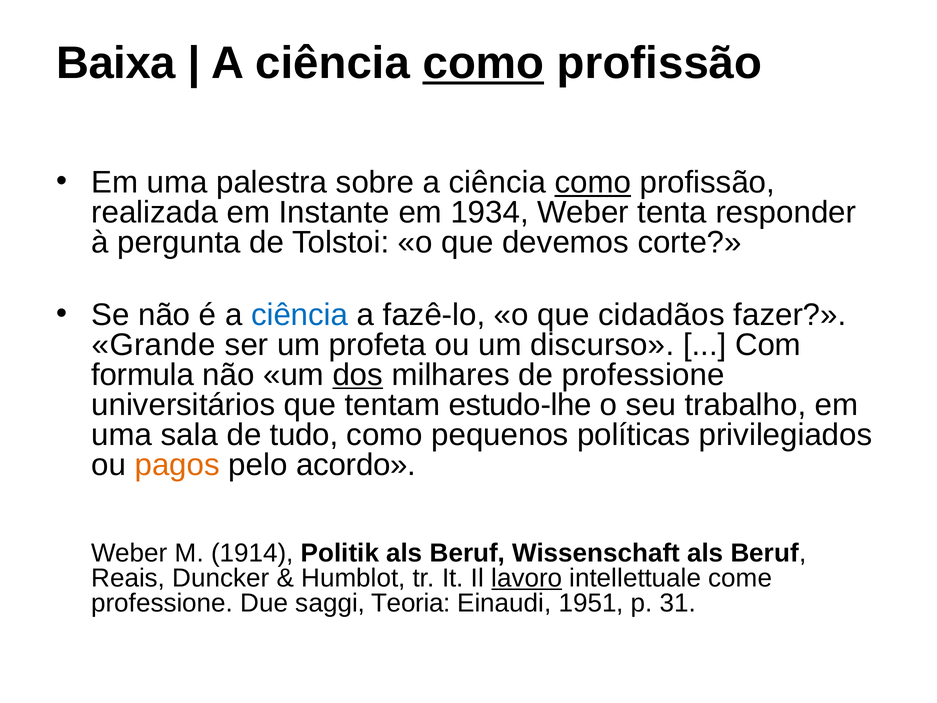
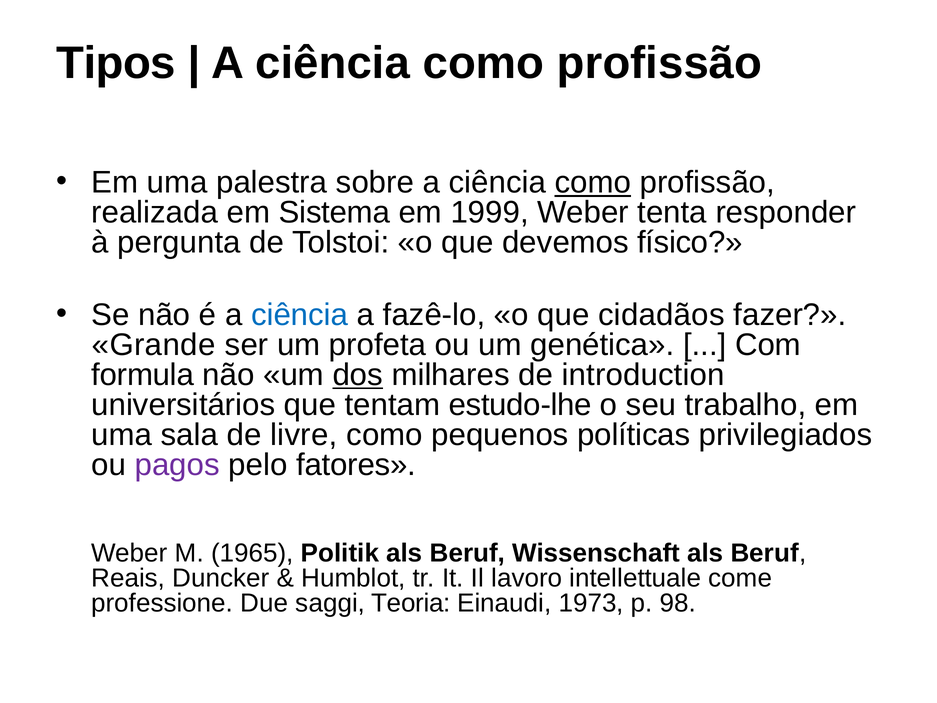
Baixa: Baixa -> Tipos (116, 63)
como underline: present -> none (483, 63)
Instante: Instante -> Sistema (334, 212)
1934: 1934 -> 1999 (490, 212)
corte: corte -> físico (690, 242)
discurso: discurso -> genética (602, 345)
de professione: professione -> introduction (643, 375)
tudo: tudo -> livre (304, 435)
pagos colour: orange -> purple (177, 465)
acordo: acordo -> fatores (356, 465)
1914: 1914 -> 1965 (252, 553)
lavoro underline: present -> none (527, 578)
1951: 1951 -> 1973 (591, 603)
31: 31 -> 98 (678, 603)
